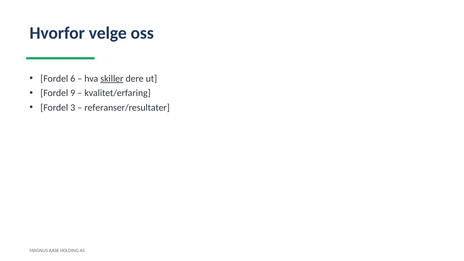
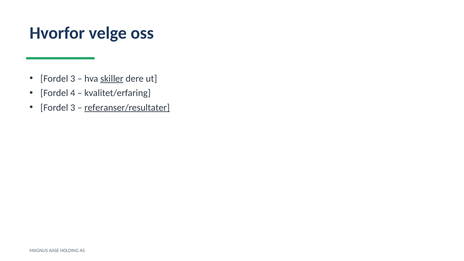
6: 6 -> 3 (73, 79)
9: 9 -> 4 (73, 93)
referanser/resultater underline: none -> present (127, 108)
